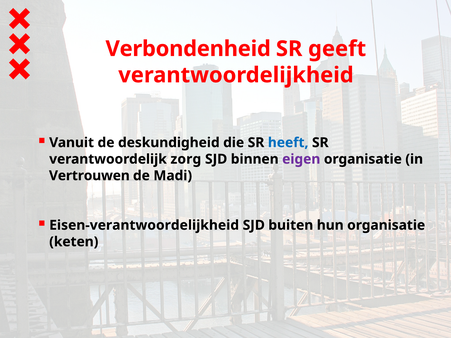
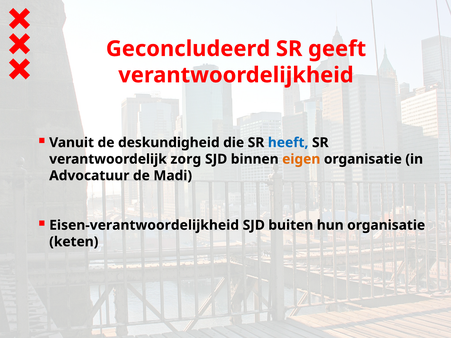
Verbondenheid: Verbondenheid -> Geconcludeerd (188, 49)
eigen colour: purple -> orange (301, 159)
Vertrouwen: Vertrouwen -> Advocatuur (89, 176)
